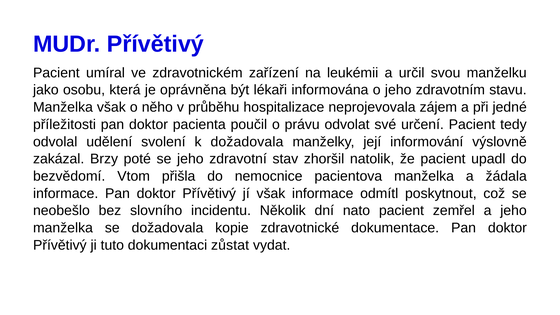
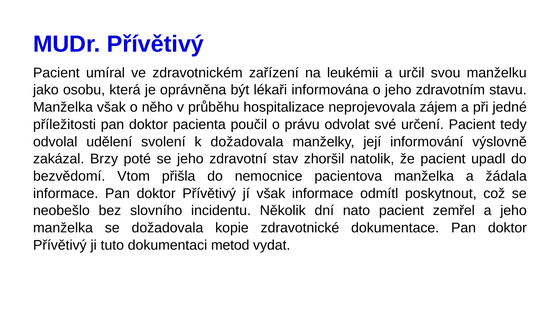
zůstat: zůstat -> metod (230, 245)
